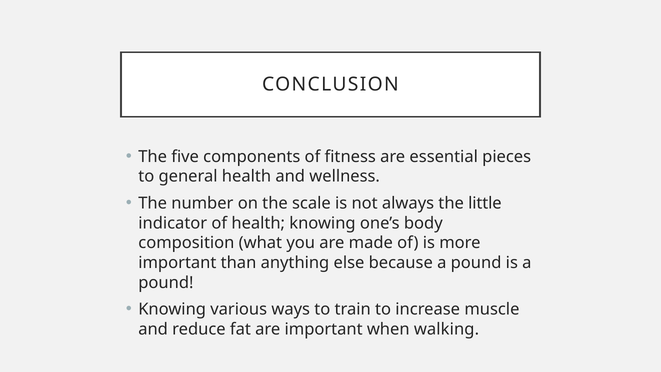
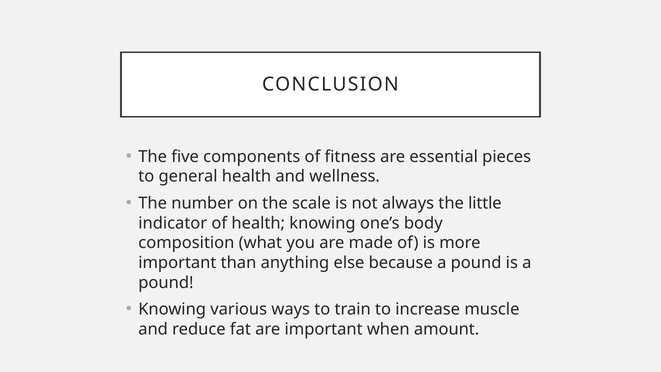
walking: walking -> amount (447, 329)
